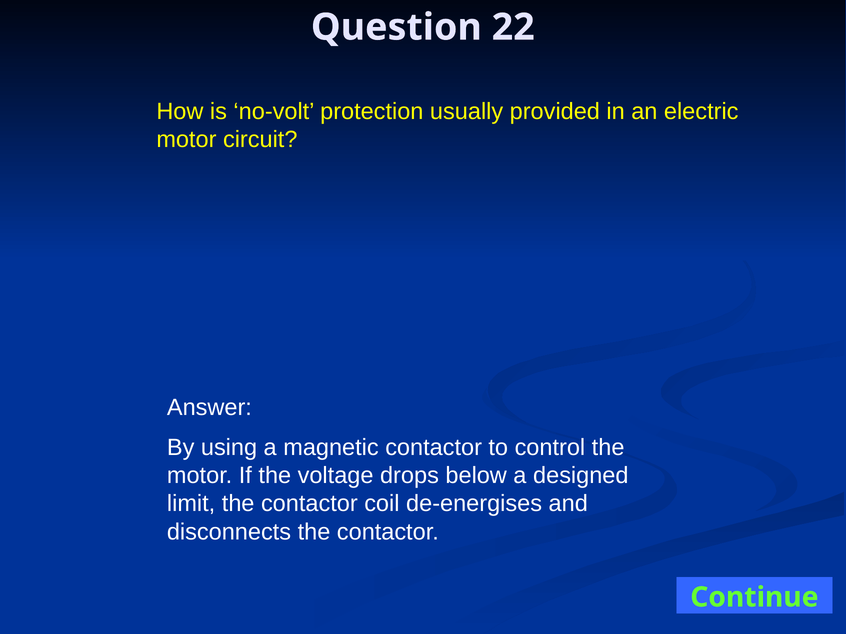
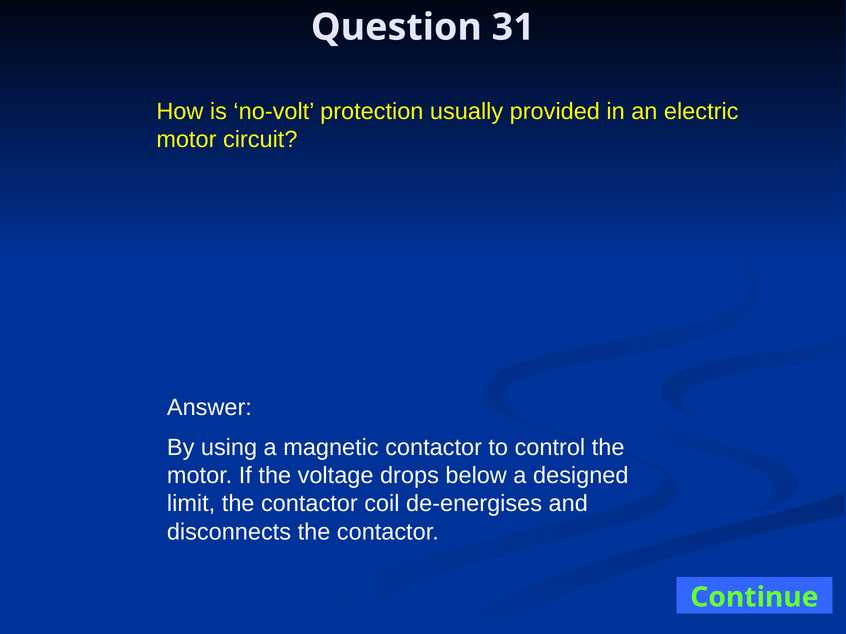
22: 22 -> 31 (513, 27)
